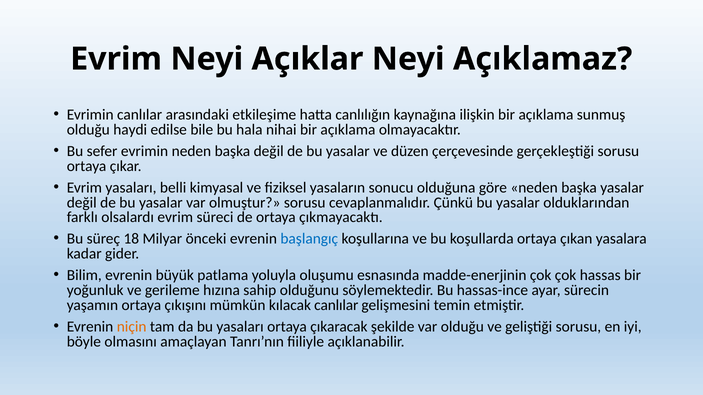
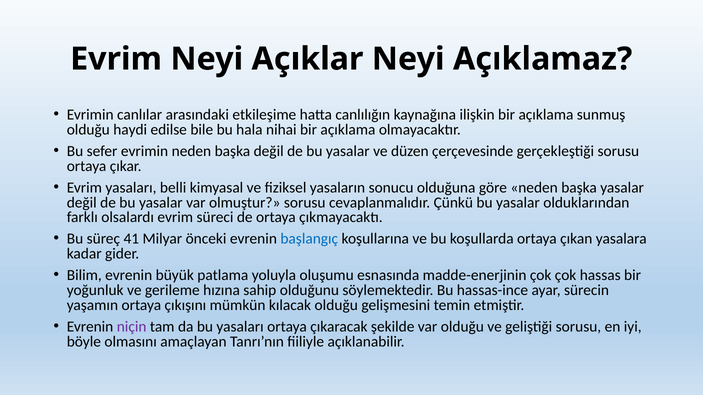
18: 18 -> 41 (131, 239)
kılacak canlılar: canlılar -> olduğu (336, 306)
niçin colour: orange -> purple (132, 327)
